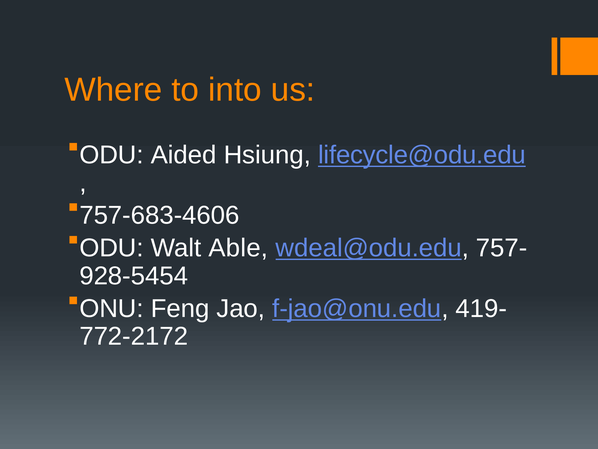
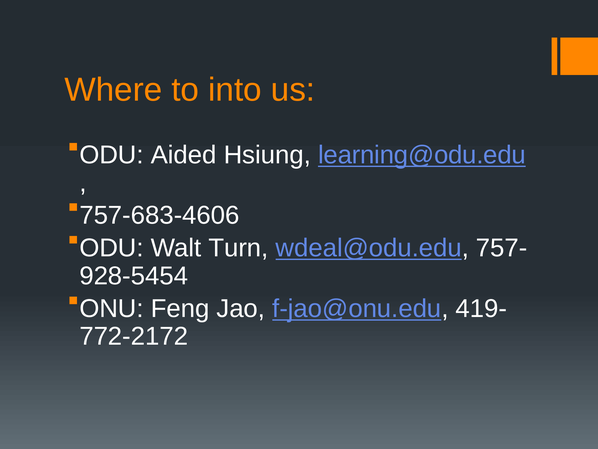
lifecycle@odu.edu: lifecycle@odu.edu -> learning@odu.edu (422, 155)
Able: Able -> Turn (238, 248)
